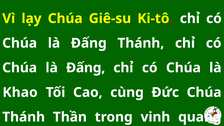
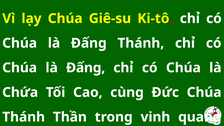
Khao: Khao -> Chứa (20, 92)
